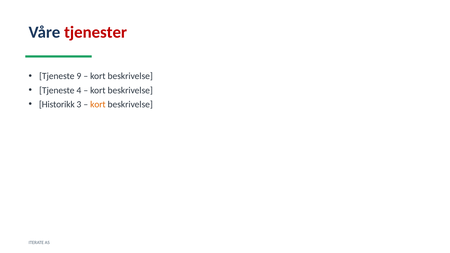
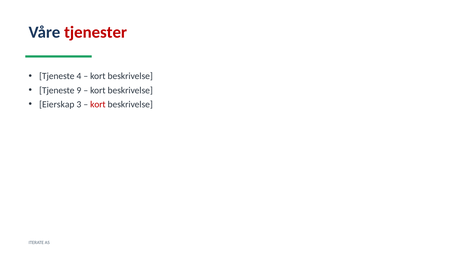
9: 9 -> 4 (79, 76)
4: 4 -> 9 (79, 90)
Historikk: Historikk -> Eierskap (57, 104)
kort colour: orange -> red (98, 104)
